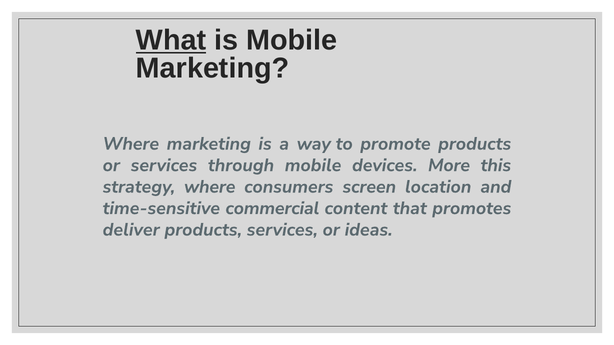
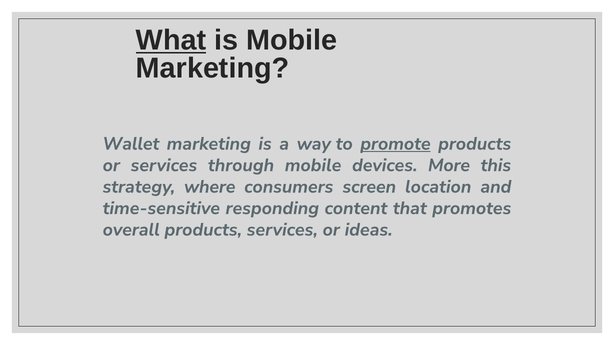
Where: Where -> Wallet (131, 144)
promote underline: none -> present (395, 144)
commercial: commercial -> responding (272, 208)
deliver: deliver -> overall (131, 230)
